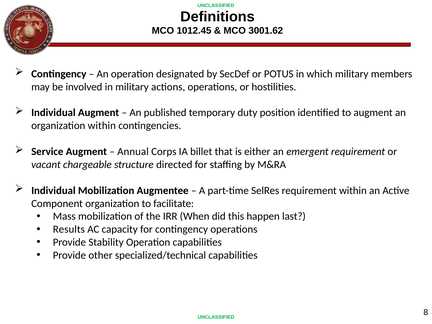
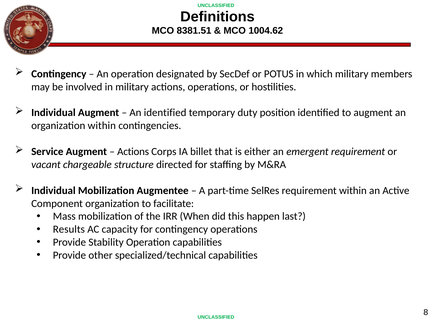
1012.45: 1012.45 -> 8381.51 (194, 31)
3001.62: 3001.62 -> 1004.62 (266, 31)
An published: published -> identified (165, 113)
Annual: Annual -> Actions (133, 152)
